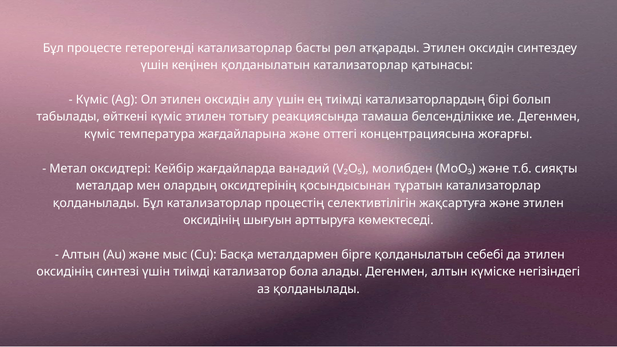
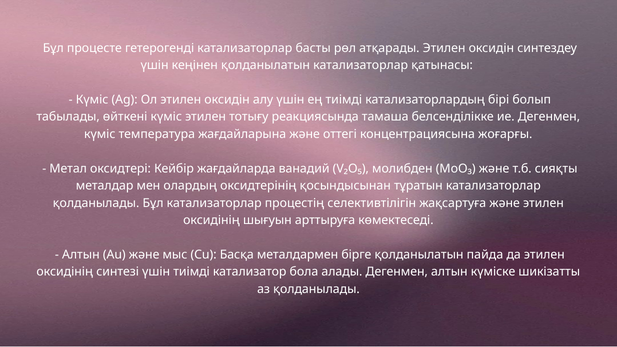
себебі: себебі -> пайда (485, 255)
негізіндегі: негізіндегі -> шикізатты (549, 272)
